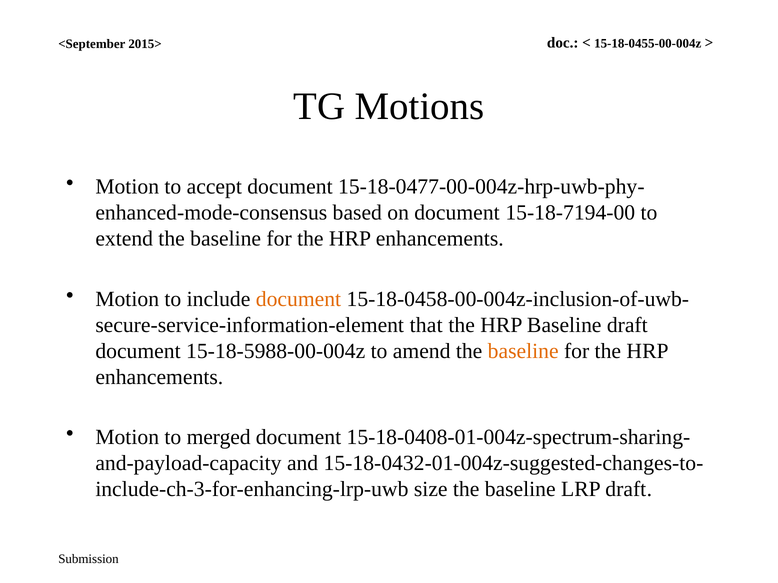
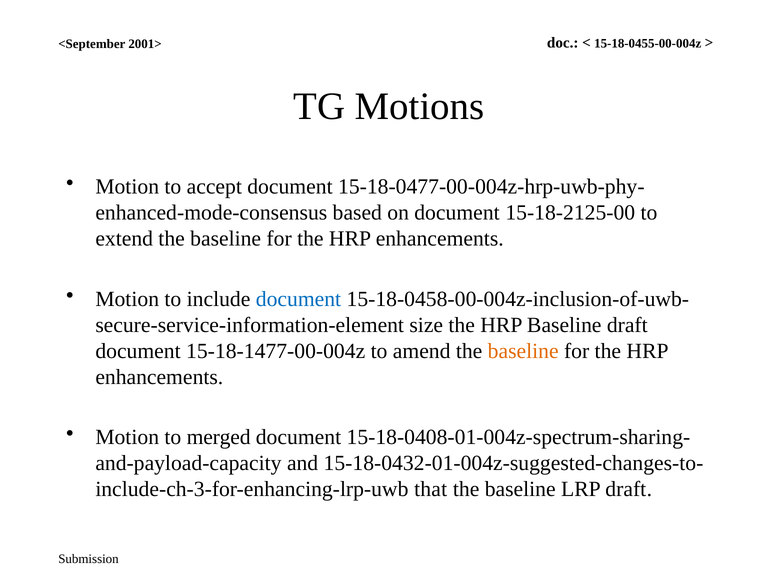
2015>: 2015> -> 2001> (145, 44)
15-18-7194-00: 15-18-7194-00 -> 15-18-2125-00 (570, 213)
document colour: orange -> blue (298, 299)
that: that -> size (426, 325)
15-18-5988-00-004z: 15-18-5988-00-004z -> 15-18-1477-00-004z (276, 351)
size: size -> that (431, 490)
